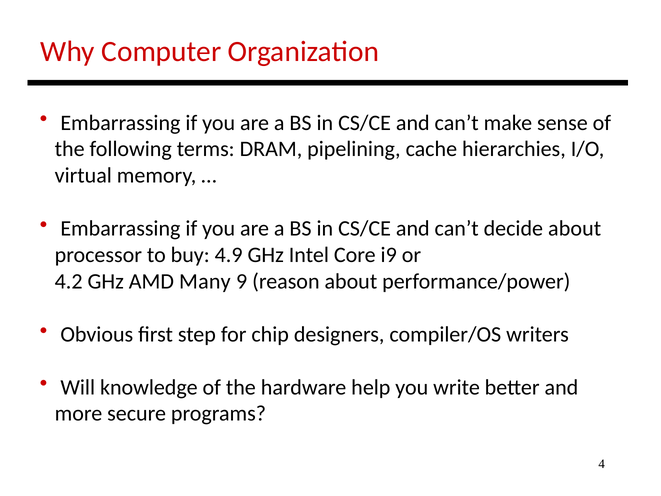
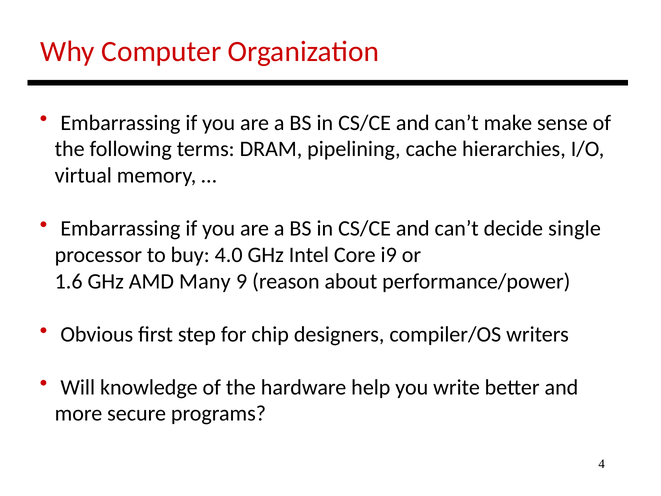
decide about: about -> single (575, 228)
4.9: 4.9 -> 4.0 (229, 255)
4.2: 4.2 -> 1.6 (69, 281)
